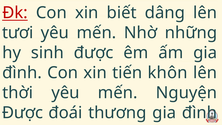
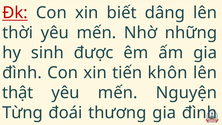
tươi: tươi -> thời (18, 33)
thời: thời -> thật (18, 93)
Được: Được -> Từng (23, 113)
